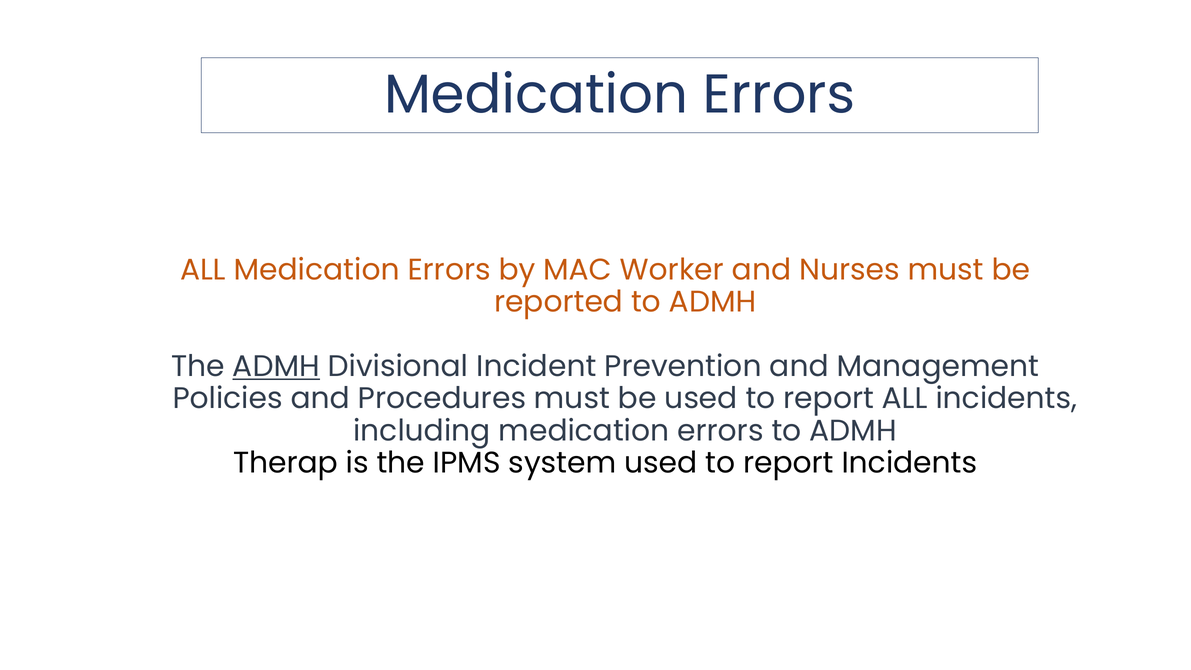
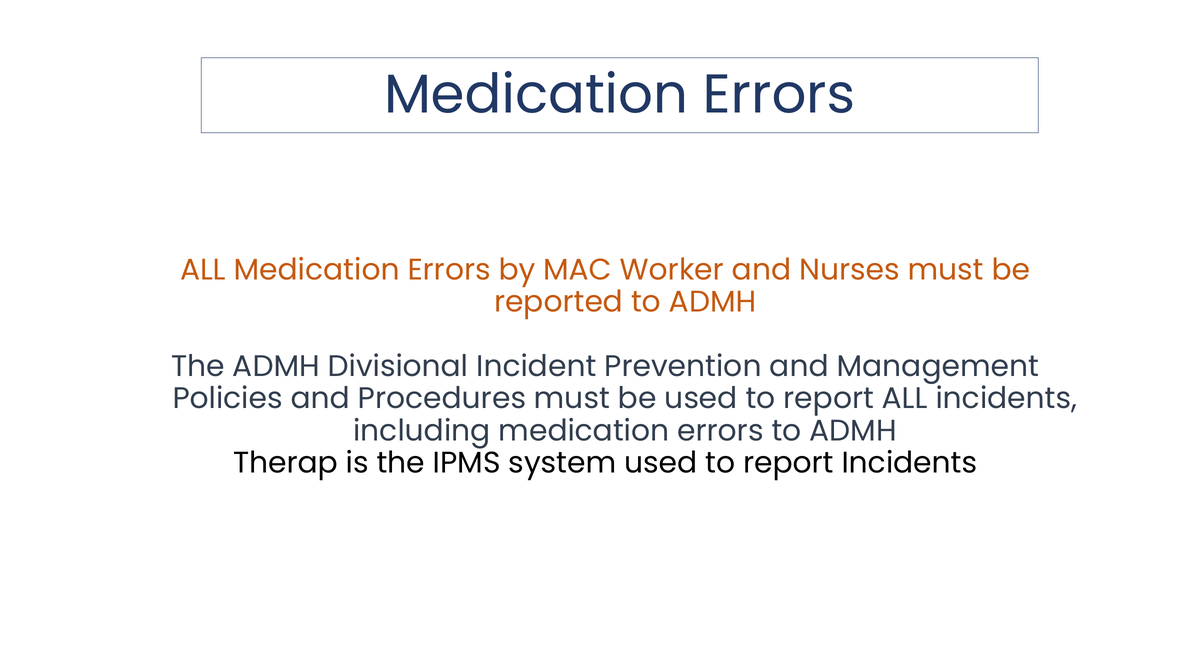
ADMH underline: present -> none (276, 366)
